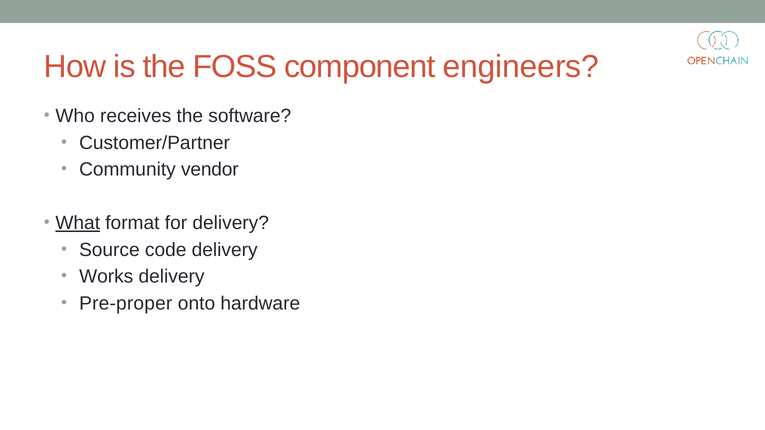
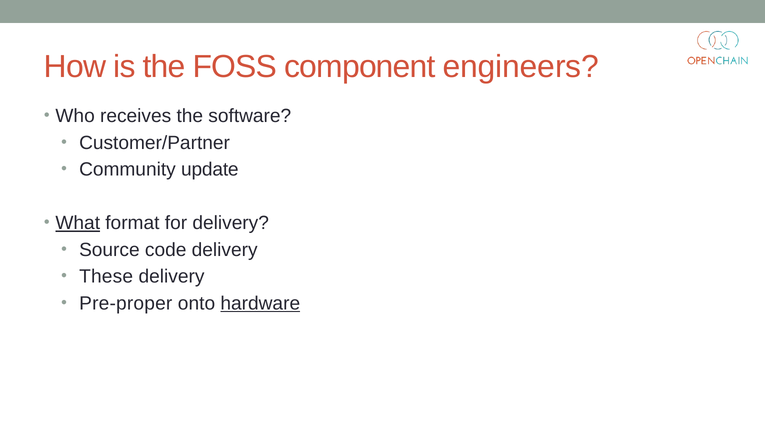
vendor: vendor -> update (210, 170)
Works: Works -> These (106, 277)
hardware underline: none -> present (260, 303)
